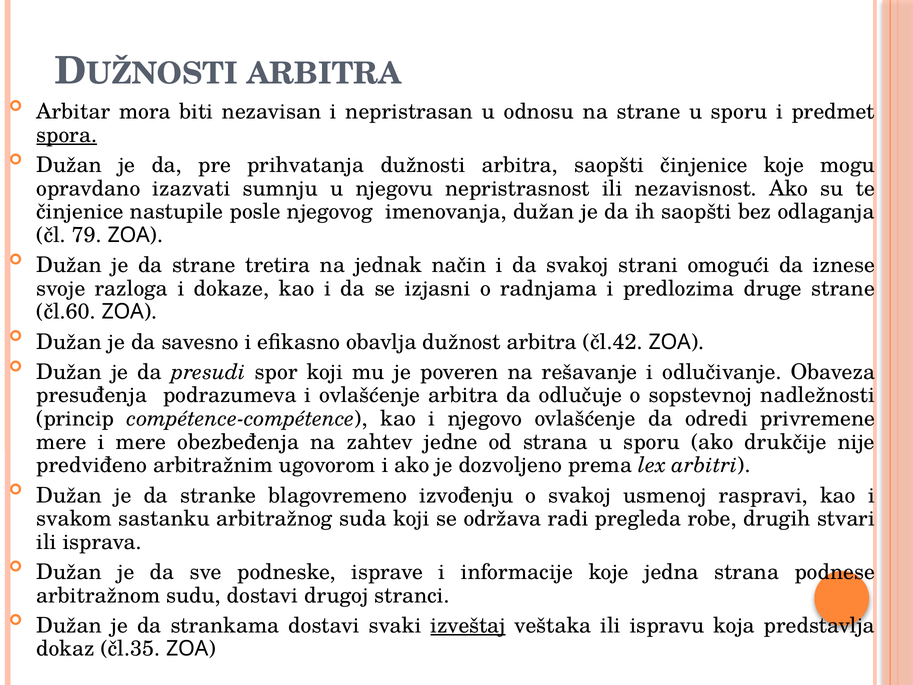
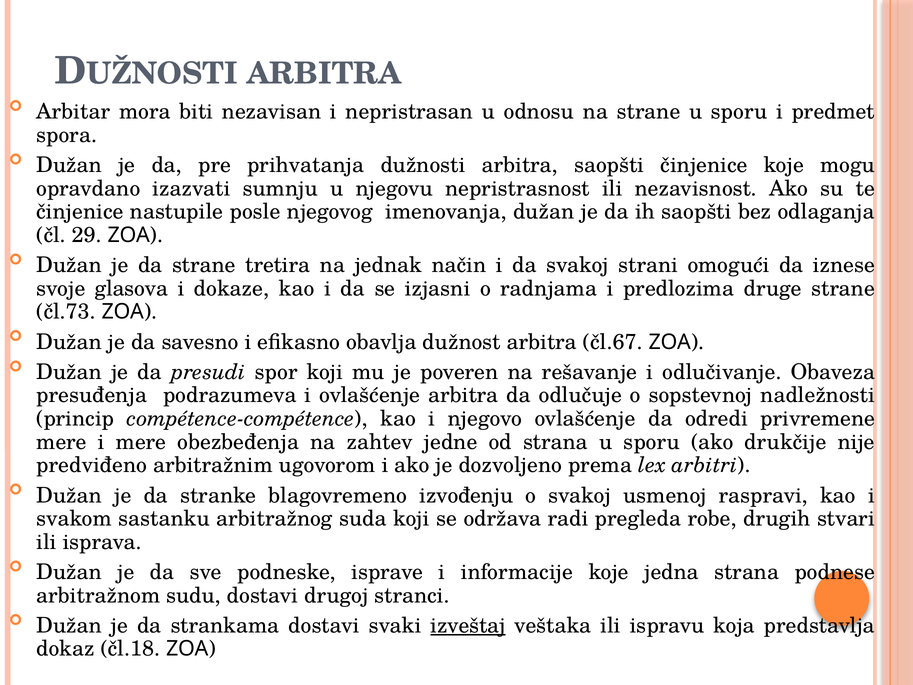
spora underline: present -> none (67, 135)
79: 79 -> 29 (87, 235)
razloga: razloga -> glasova (131, 288)
čl.60: čl.60 -> čl.73 (66, 312)
čl.42: čl.42 -> čl.67 (613, 342)
čl.35: čl.35 -> čl.18 (130, 649)
